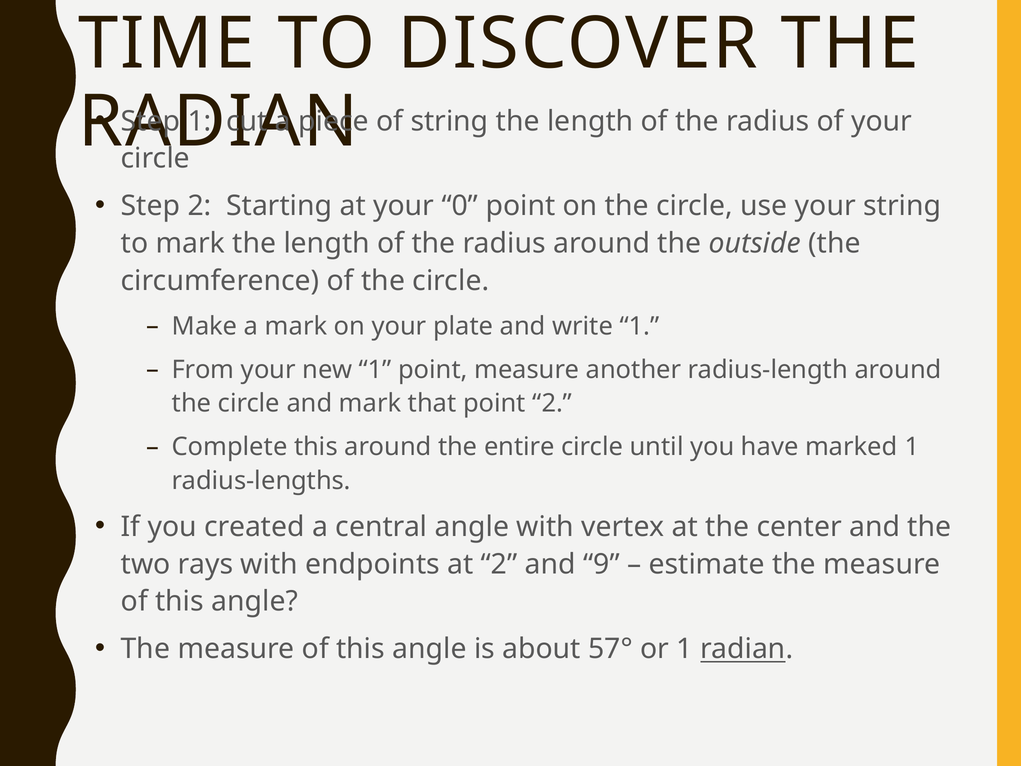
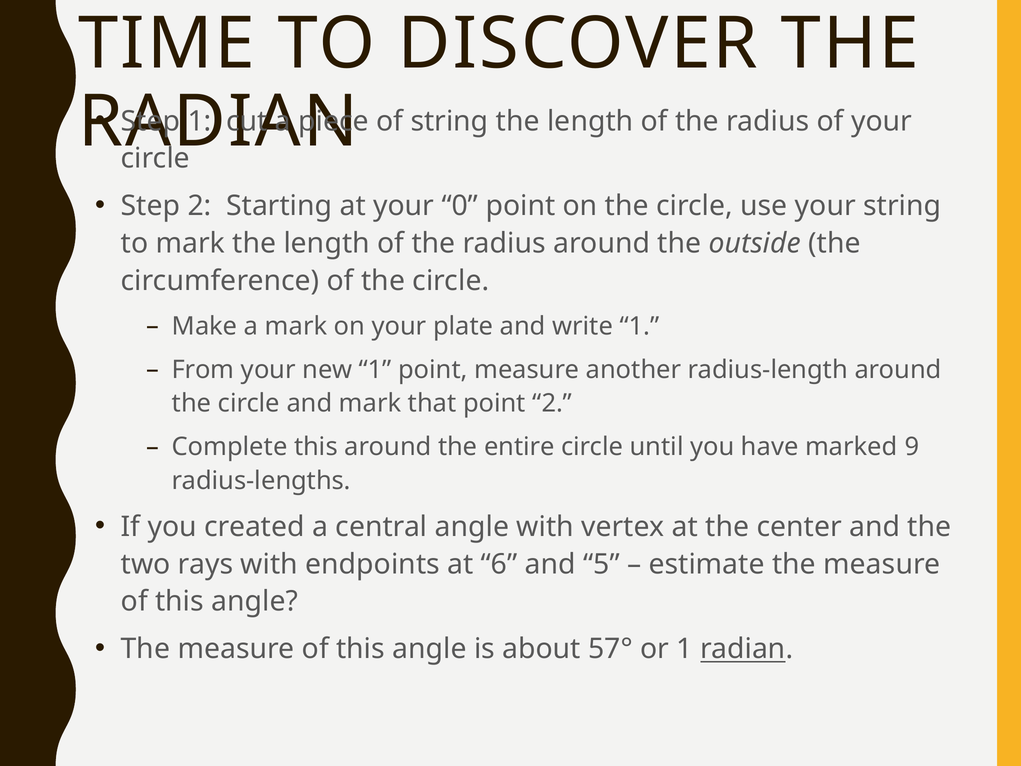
marked 1: 1 -> 9 (912, 447)
at 2: 2 -> 6 (499, 564)
9: 9 -> 5 (601, 564)
